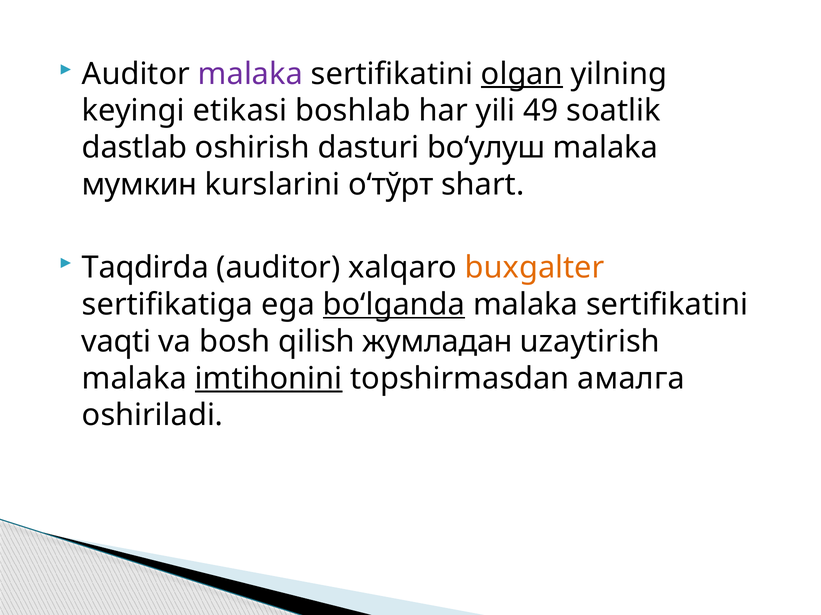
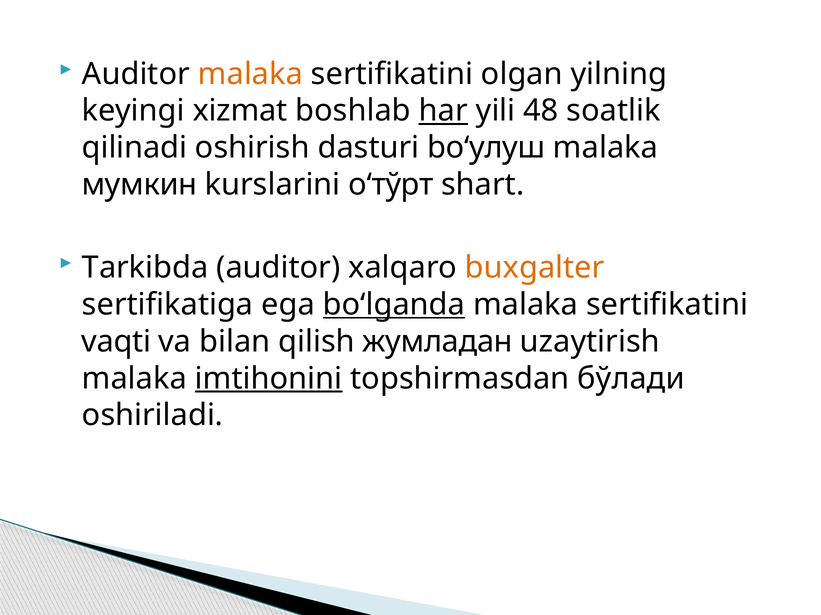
malaka colour: purple -> orange (250, 74)
olgan underline: present -> none (522, 74)
etikasi: etikasi -> xizmat (240, 111)
har underline: none -> present (443, 111)
49: 49 -> 48 (541, 111)
dastlab: dastlab -> qilinadi (135, 148)
Taqdirda: Taqdirda -> Tarkibda (145, 268)
bosh: bosh -> bilan (235, 342)
амалга: амалга -> бўлади (631, 379)
